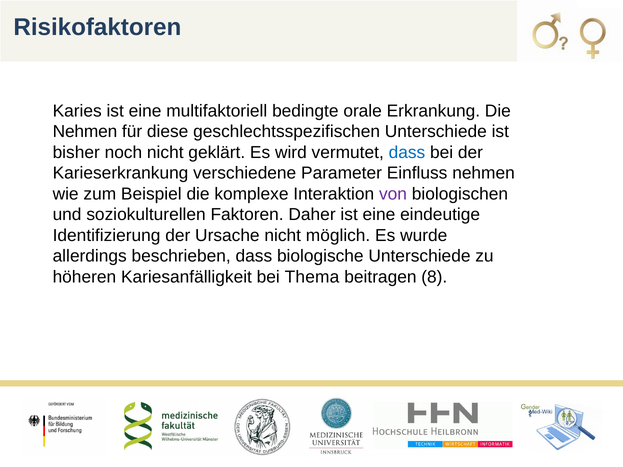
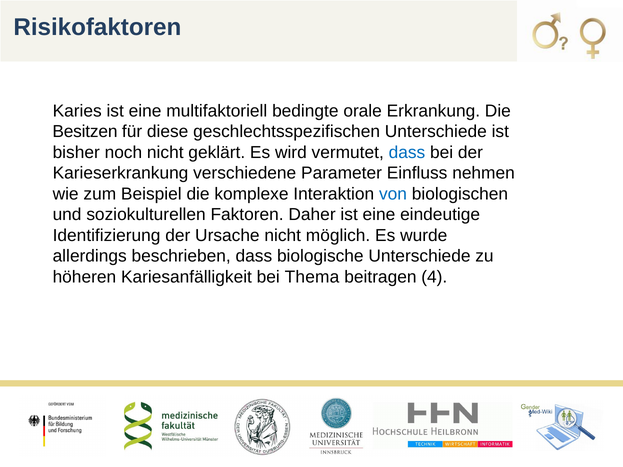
Nehmen: Nehmen -> Besitzen (85, 132)
von colour: purple -> blue (393, 194)
8: 8 -> 4 (434, 277)
